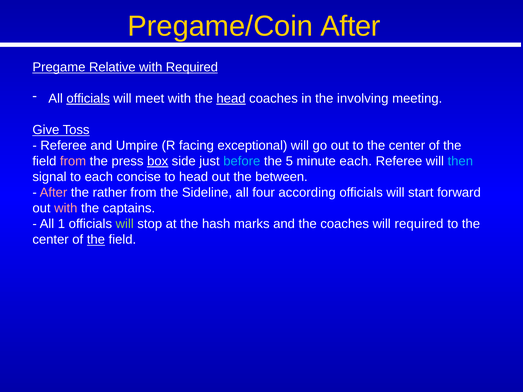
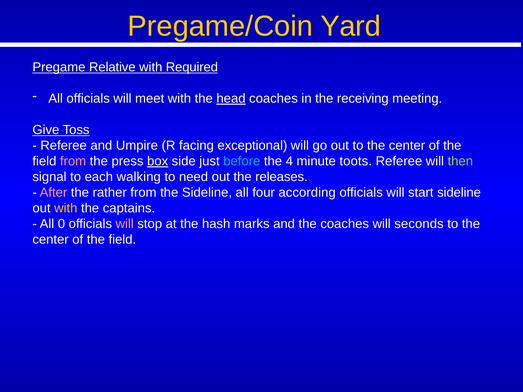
Pregame/Coin After: After -> Yard (351, 26)
officials underline: present -> none (88, 99)
involving: involving -> receiving (363, 99)
5: 5 -> 4 (289, 161)
minute each: each -> toots (356, 161)
then colour: light blue -> light green (460, 161)
concise: concise -> walking (139, 177)
to head: head -> need (194, 177)
between: between -> releases (281, 177)
start forward: forward -> sideline (459, 193)
with colour: pink -> yellow (66, 208)
1: 1 -> 0 (61, 224)
will colour: light green -> pink (125, 224)
will required: required -> seconds (419, 224)
the underline: present -> none (96, 240)
